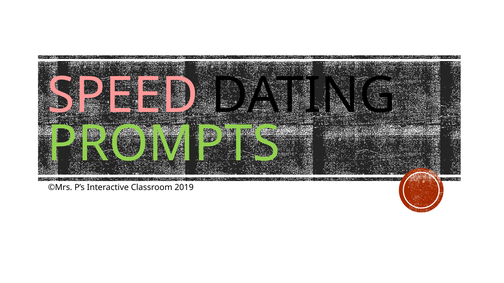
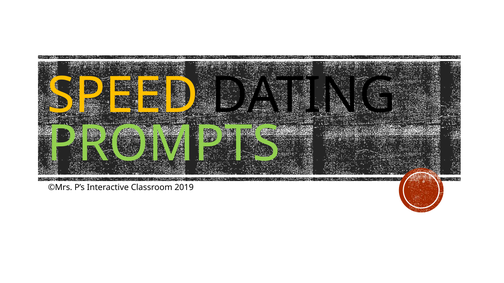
SPEED colour: pink -> yellow (123, 96)
